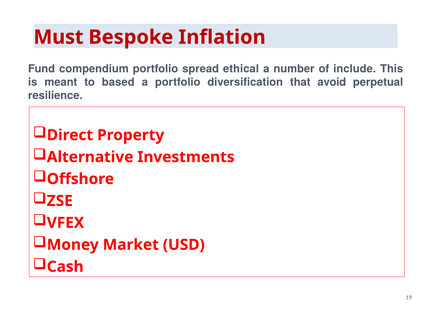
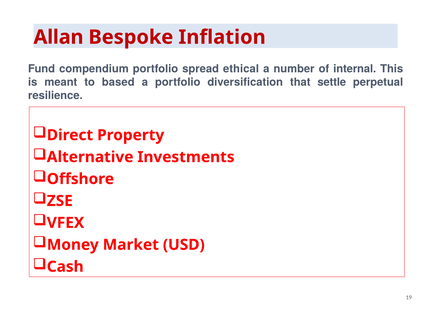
Must: Must -> Allan (59, 37)
include: include -> internal (355, 69)
avoid: avoid -> settle (332, 82)
